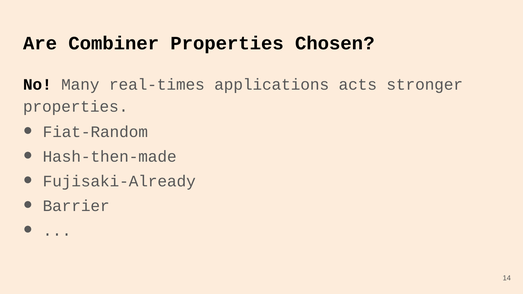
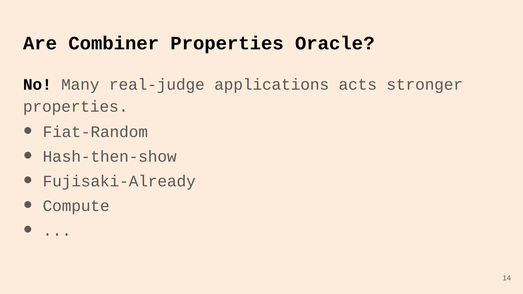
Chosen: Chosen -> Oracle (335, 43)
real-times: real-times -> real-judge (157, 85)
Hash-then-made: Hash-then-made -> Hash-then-show (110, 157)
Barrier: Barrier -> Compute (76, 206)
